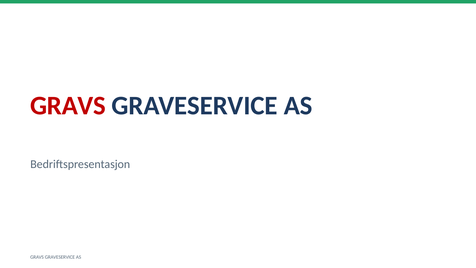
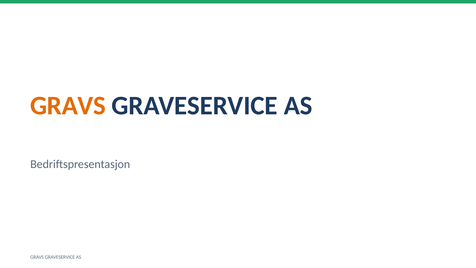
GRAVS colour: red -> orange (68, 106)
